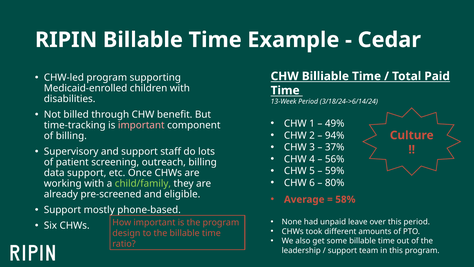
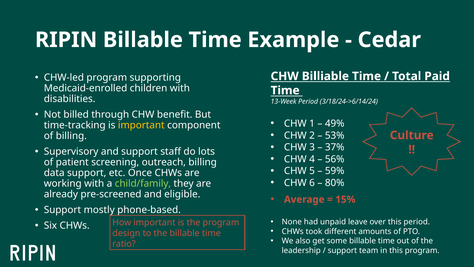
important colour: pink -> yellow (141, 125)
94%: 94% -> 53% (335, 135)
58%: 58% -> 15% (345, 199)
